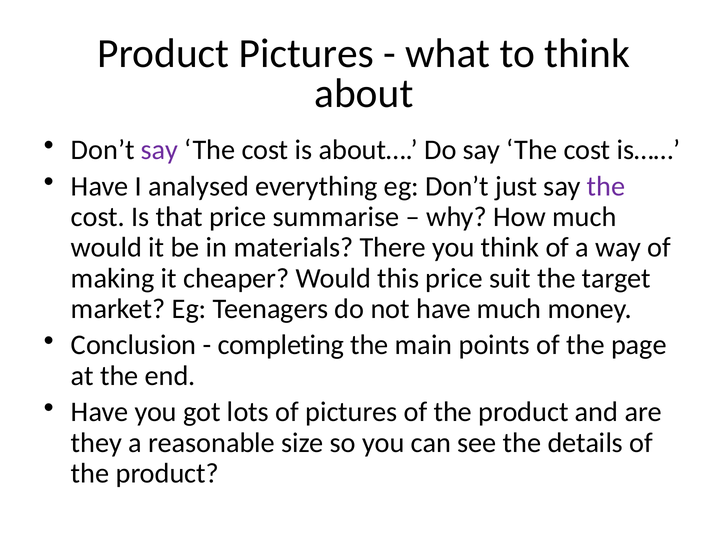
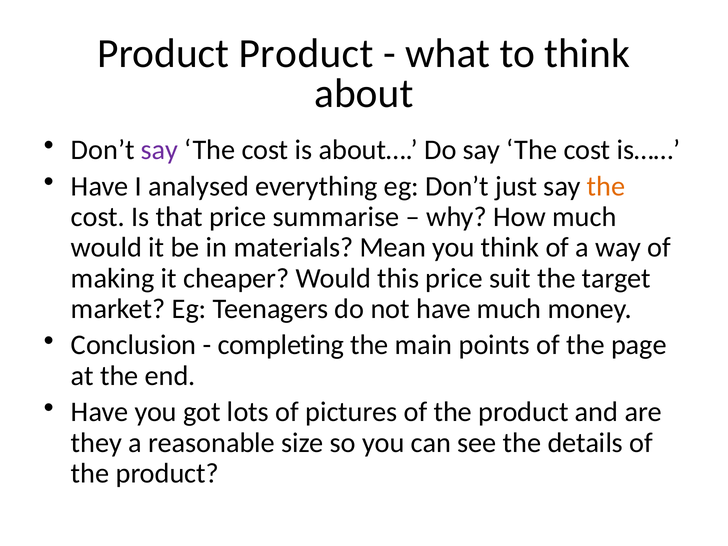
Product Pictures: Pictures -> Product (306, 54)
the colour: purple -> orange (606, 186)
There: There -> Mean (393, 248)
